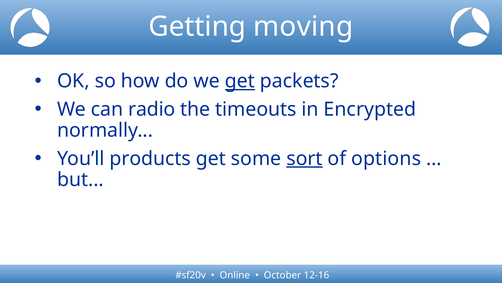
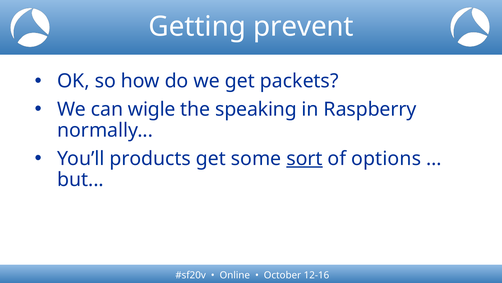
moving: moving -> prevent (304, 27)
get underline: present -> none (240, 81)
radio: radio -> wigle (152, 109)
timeouts: timeouts -> speaking (256, 109)
Encrypted: Encrypted -> Raspberry (370, 109)
